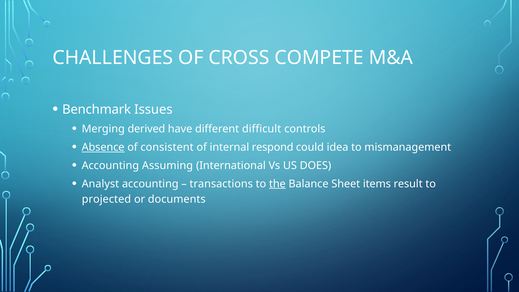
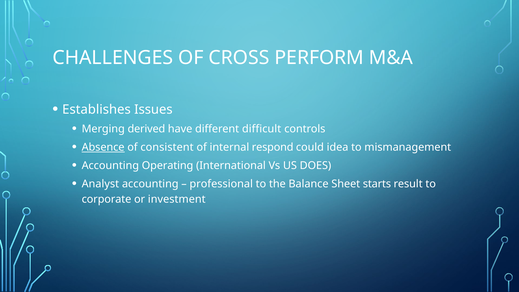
COMPETE: COMPETE -> PERFORM (319, 58)
Benchmark: Benchmark -> Establishes (96, 110)
Assuming: Assuming -> Operating (168, 165)
transactions: transactions -> professional (221, 184)
the underline: present -> none (277, 184)
items: items -> starts (377, 184)
projected: projected -> corporate (106, 199)
documents: documents -> investment (177, 199)
